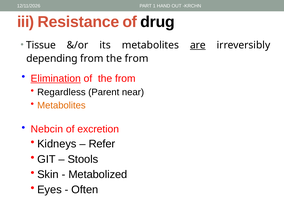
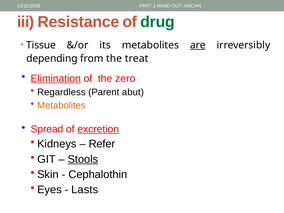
drug colour: black -> green (158, 22)
from the from: from -> treat (137, 59)
of the from: from -> zero (125, 79)
near: near -> abut (133, 92)
Nebcin: Nebcin -> Spread (47, 129)
excretion underline: none -> present (98, 129)
Stools underline: none -> present (83, 159)
Metabolized: Metabolized -> Cephalothin (98, 174)
Often: Often -> Lasts (85, 190)
